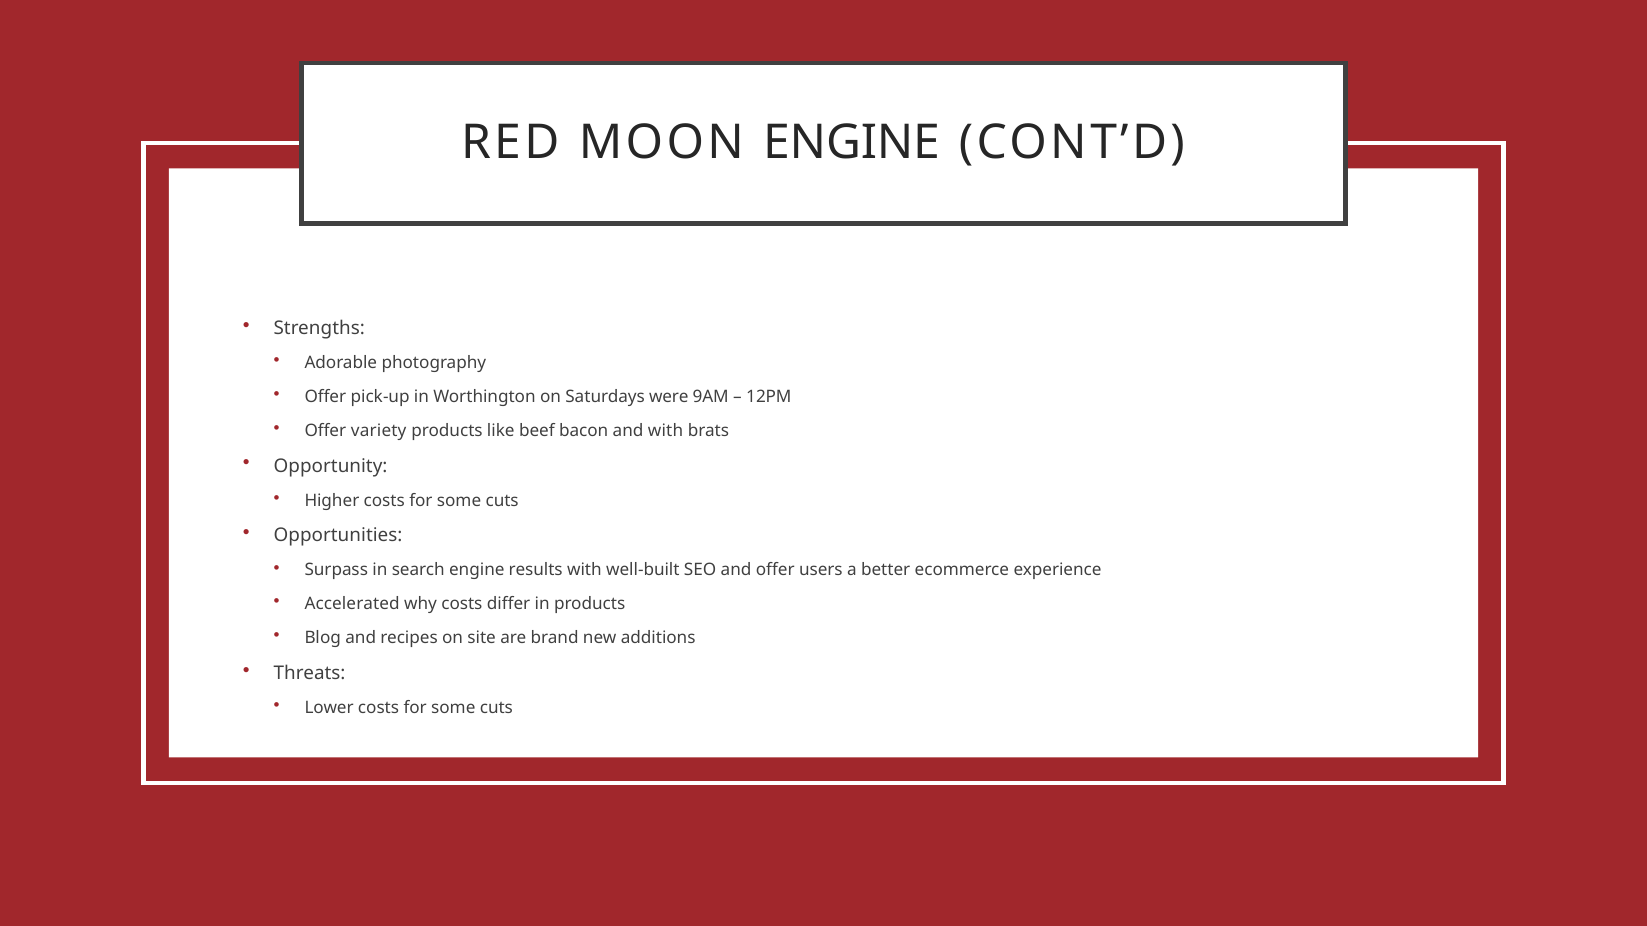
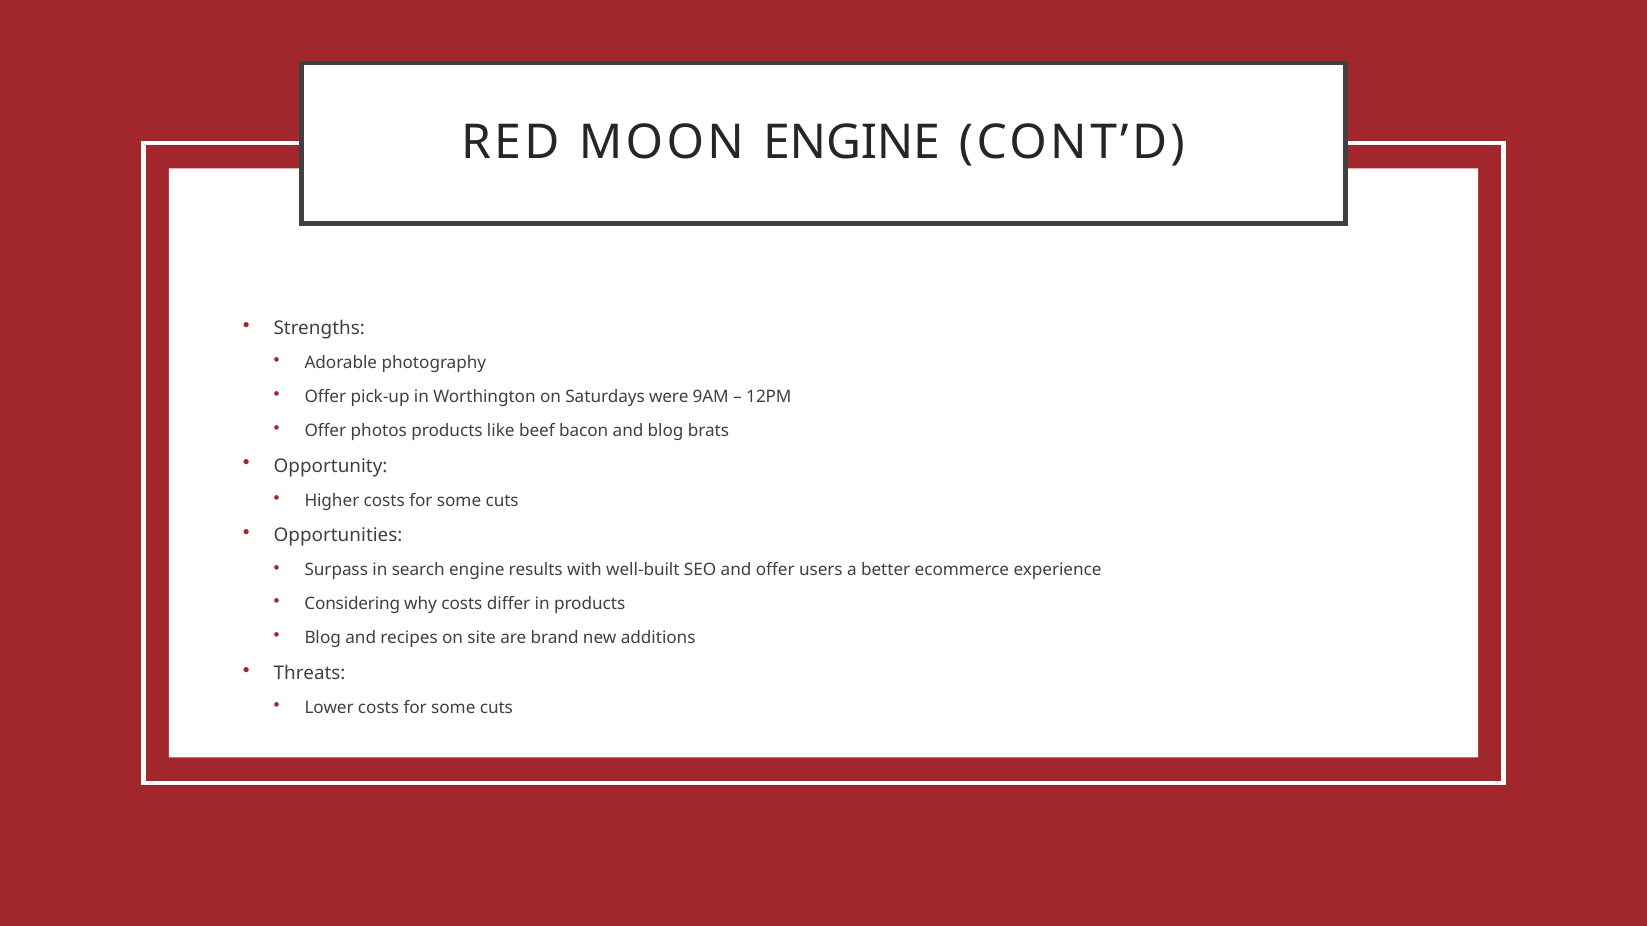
variety: variety -> photos (379, 431)
and with: with -> blog (666, 431)
Accelerated: Accelerated -> Considering (352, 605)
